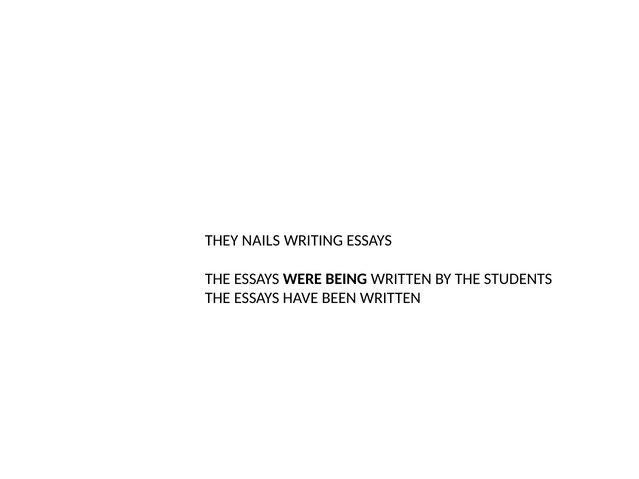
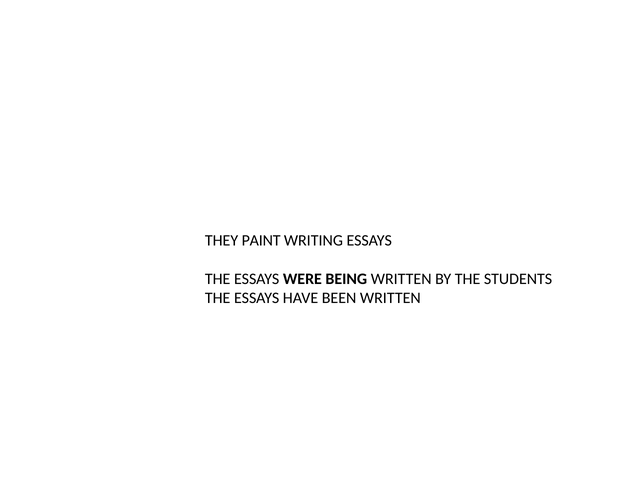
NAILS: NAILS -> PAINT (261, 241)
